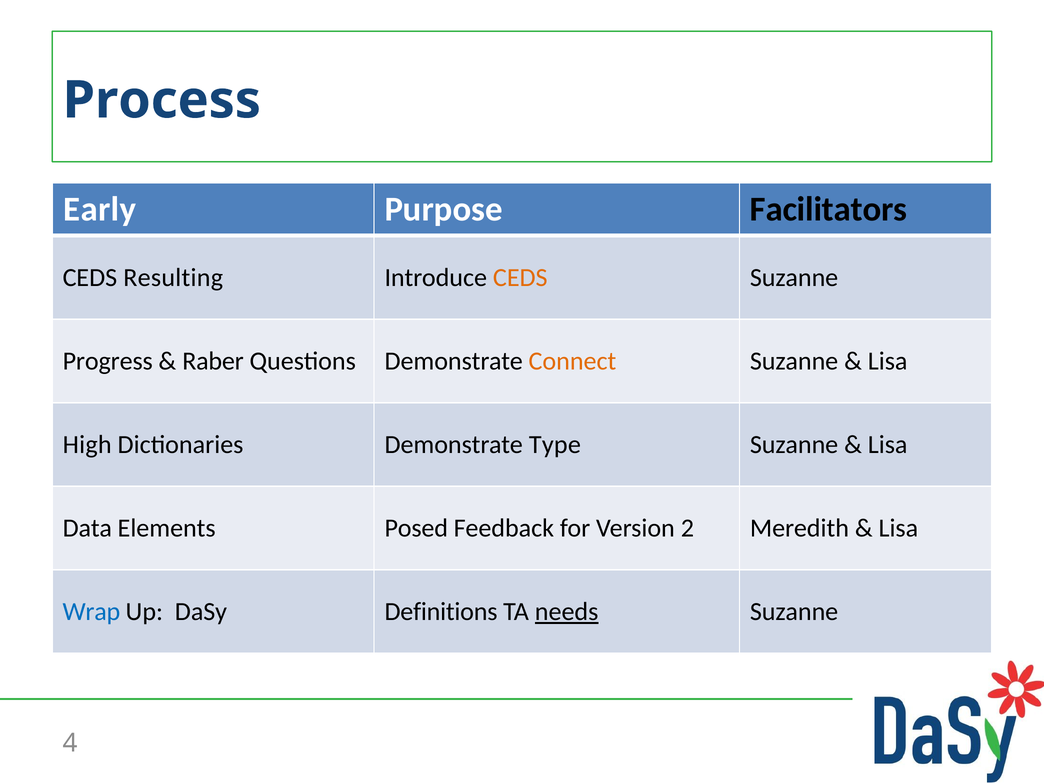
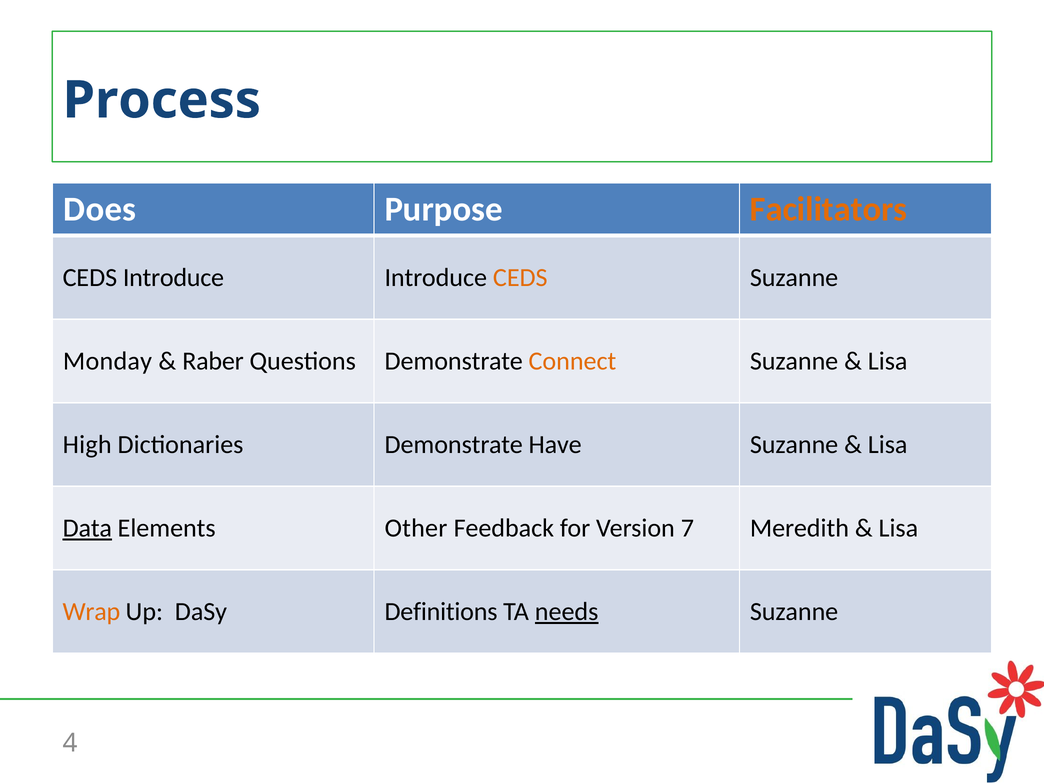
Early: Early -> Does (100, 209)
Facilitators colour: black -> orange (828, 209)
CEDS Resulting: Resulting -> Introduce (173, 278)
Progress: Progress -> Monday (108, 361)
Type: Type -> Have (555, 445)
Data underline: none -> present (87, 528)
Posed: Posed -> Other (416, 528)
2: 2 -> 7 (687, 528)
Wrap colour: blue -> orange (91, 612)
